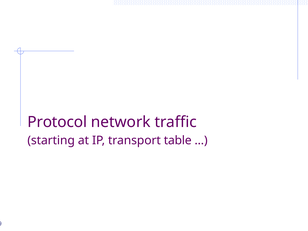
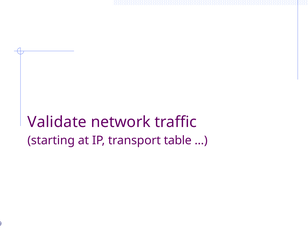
Protocol: Protocol -> Validate (57, 122)
